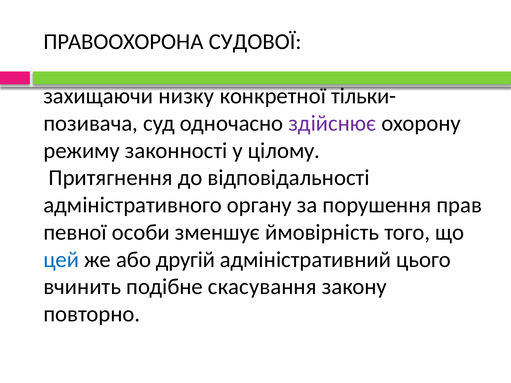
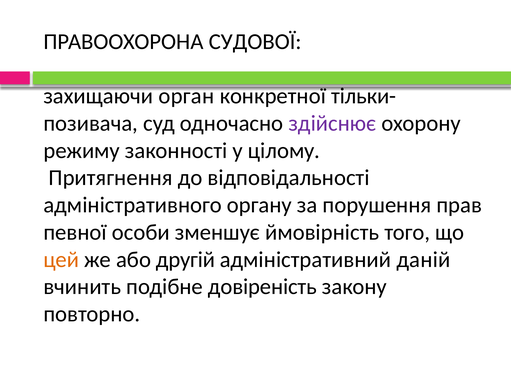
низку: низку -> орган (186, 96)
цей colour: blue -> orange (61, 260)
цього: цього -> даній (423, 260)
скасування: скасування -> довіреність (262, 287)
